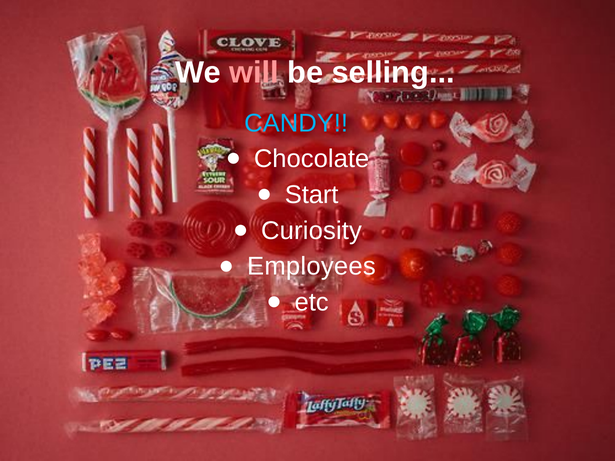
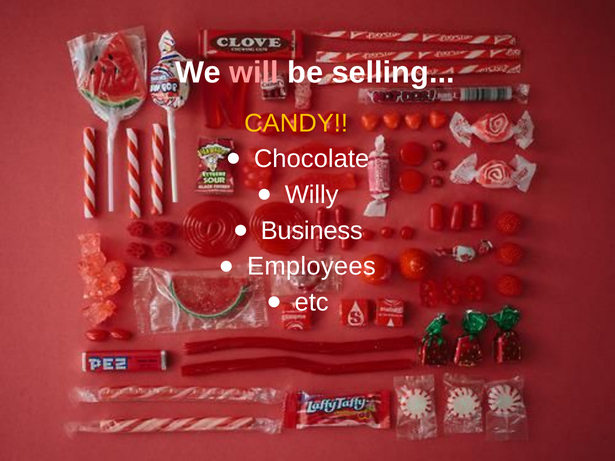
CANDY colour: light blue -> yellow (296, 123)
Start: Start -> Willy (312, 195)
Curiosity: Curiosity -> Business (312, 231)
